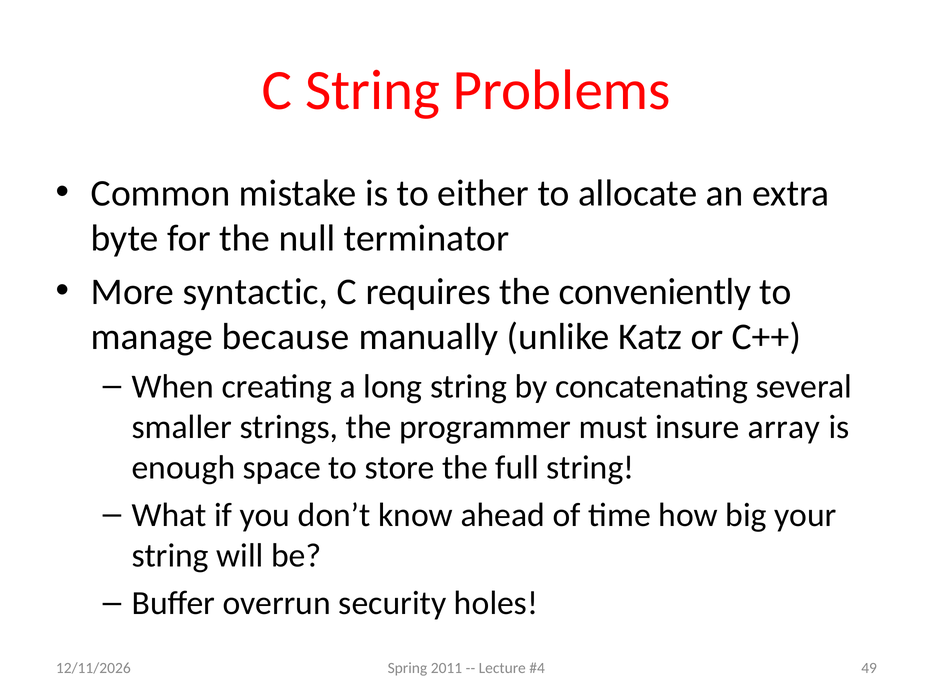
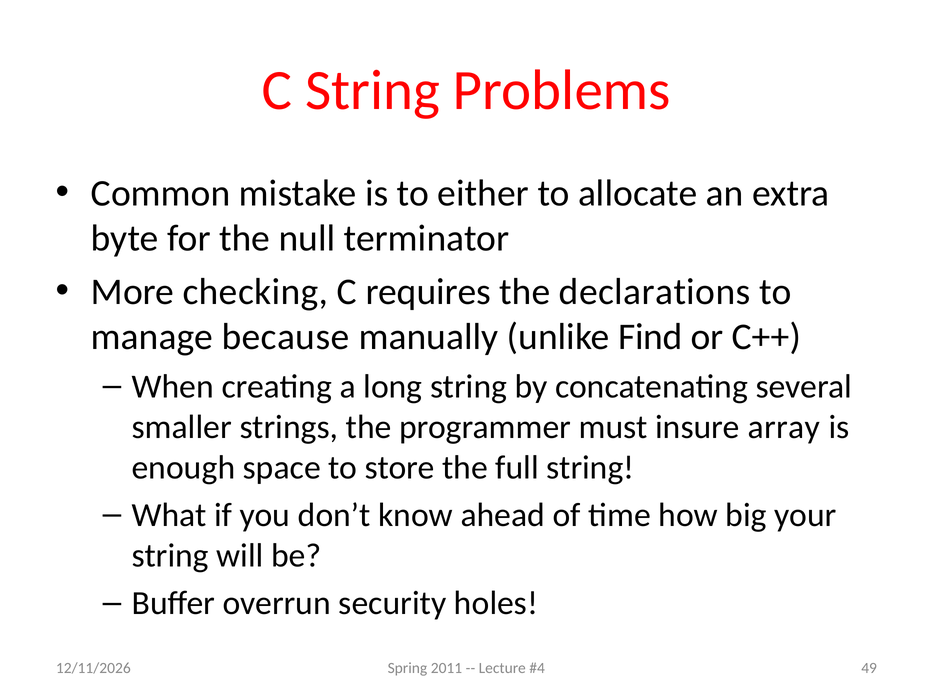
syntactic: syntactic -> checking (255, 292)
conveniently: conveniently -> declarations (655, 292)
Katz: Katz -> Find (650, 337)
